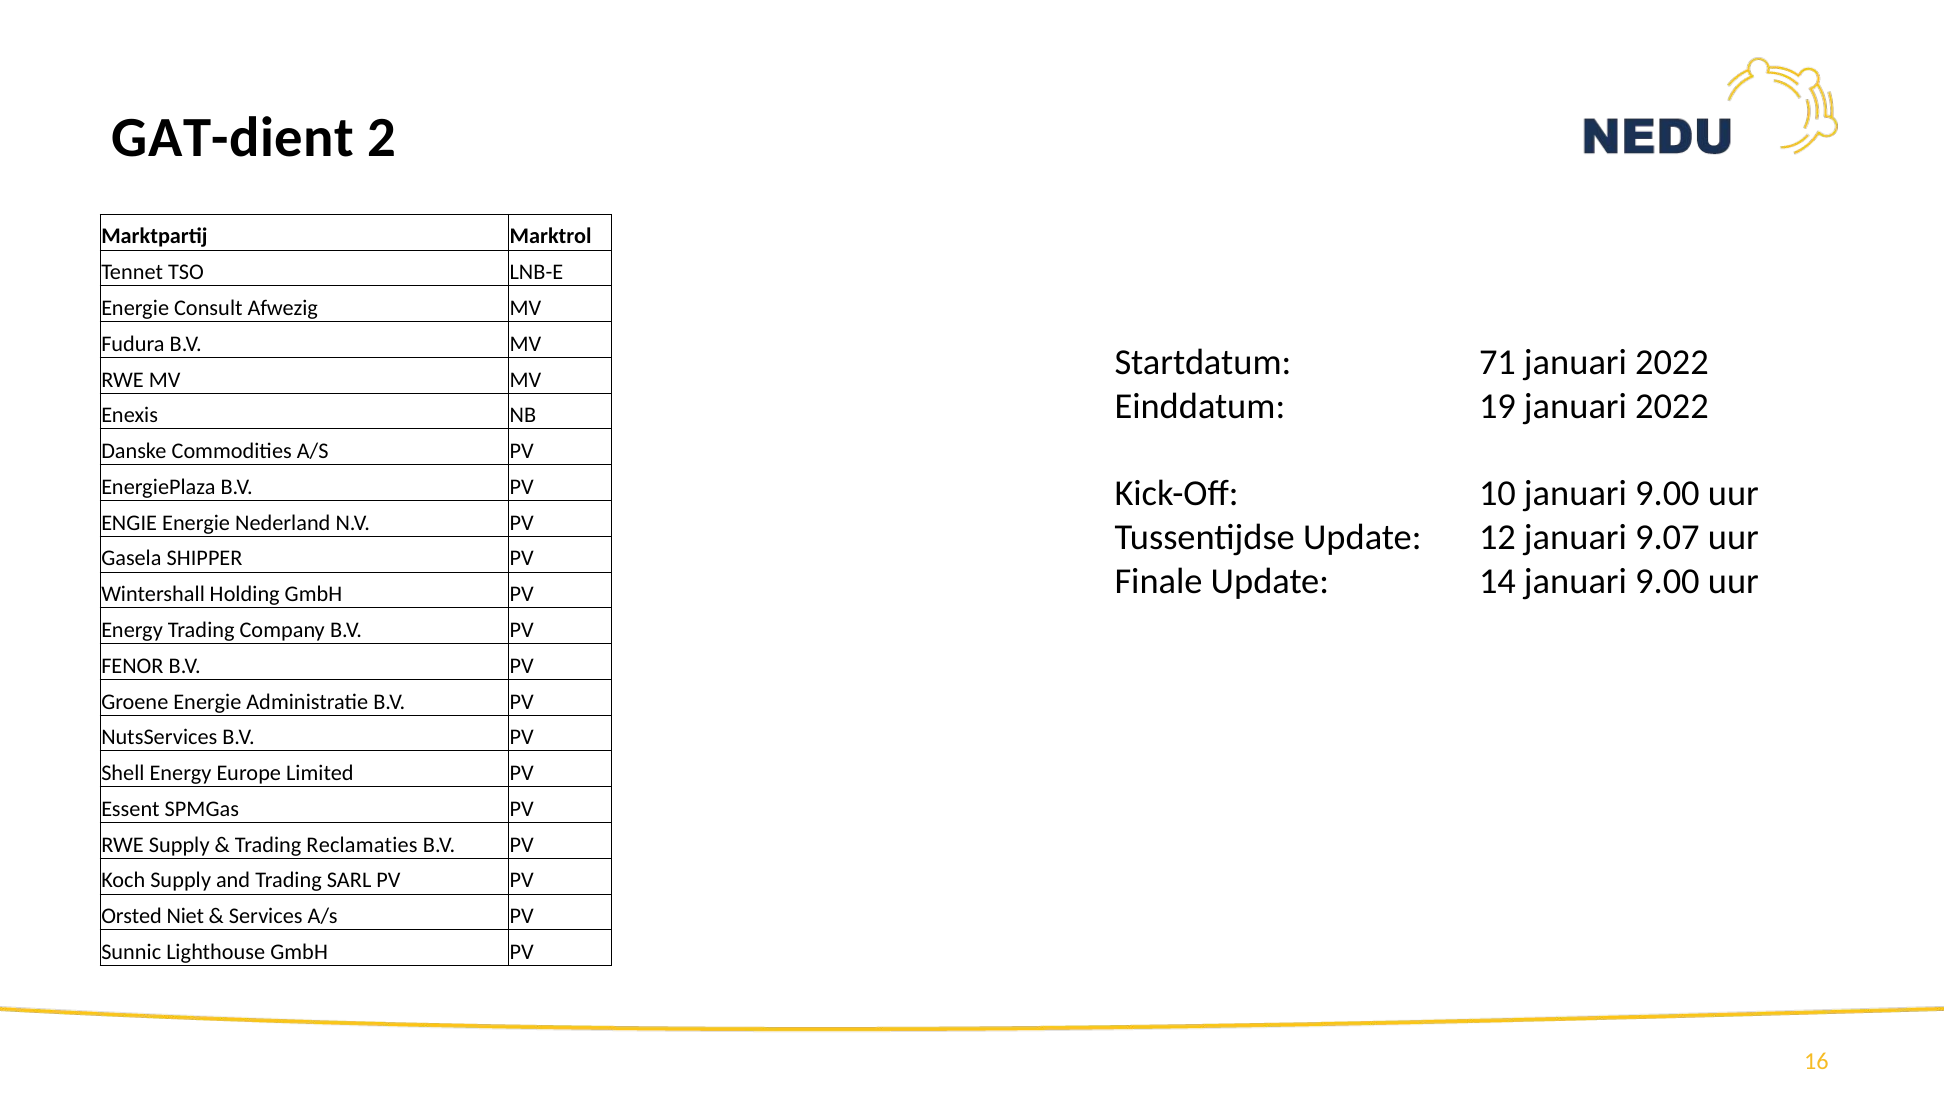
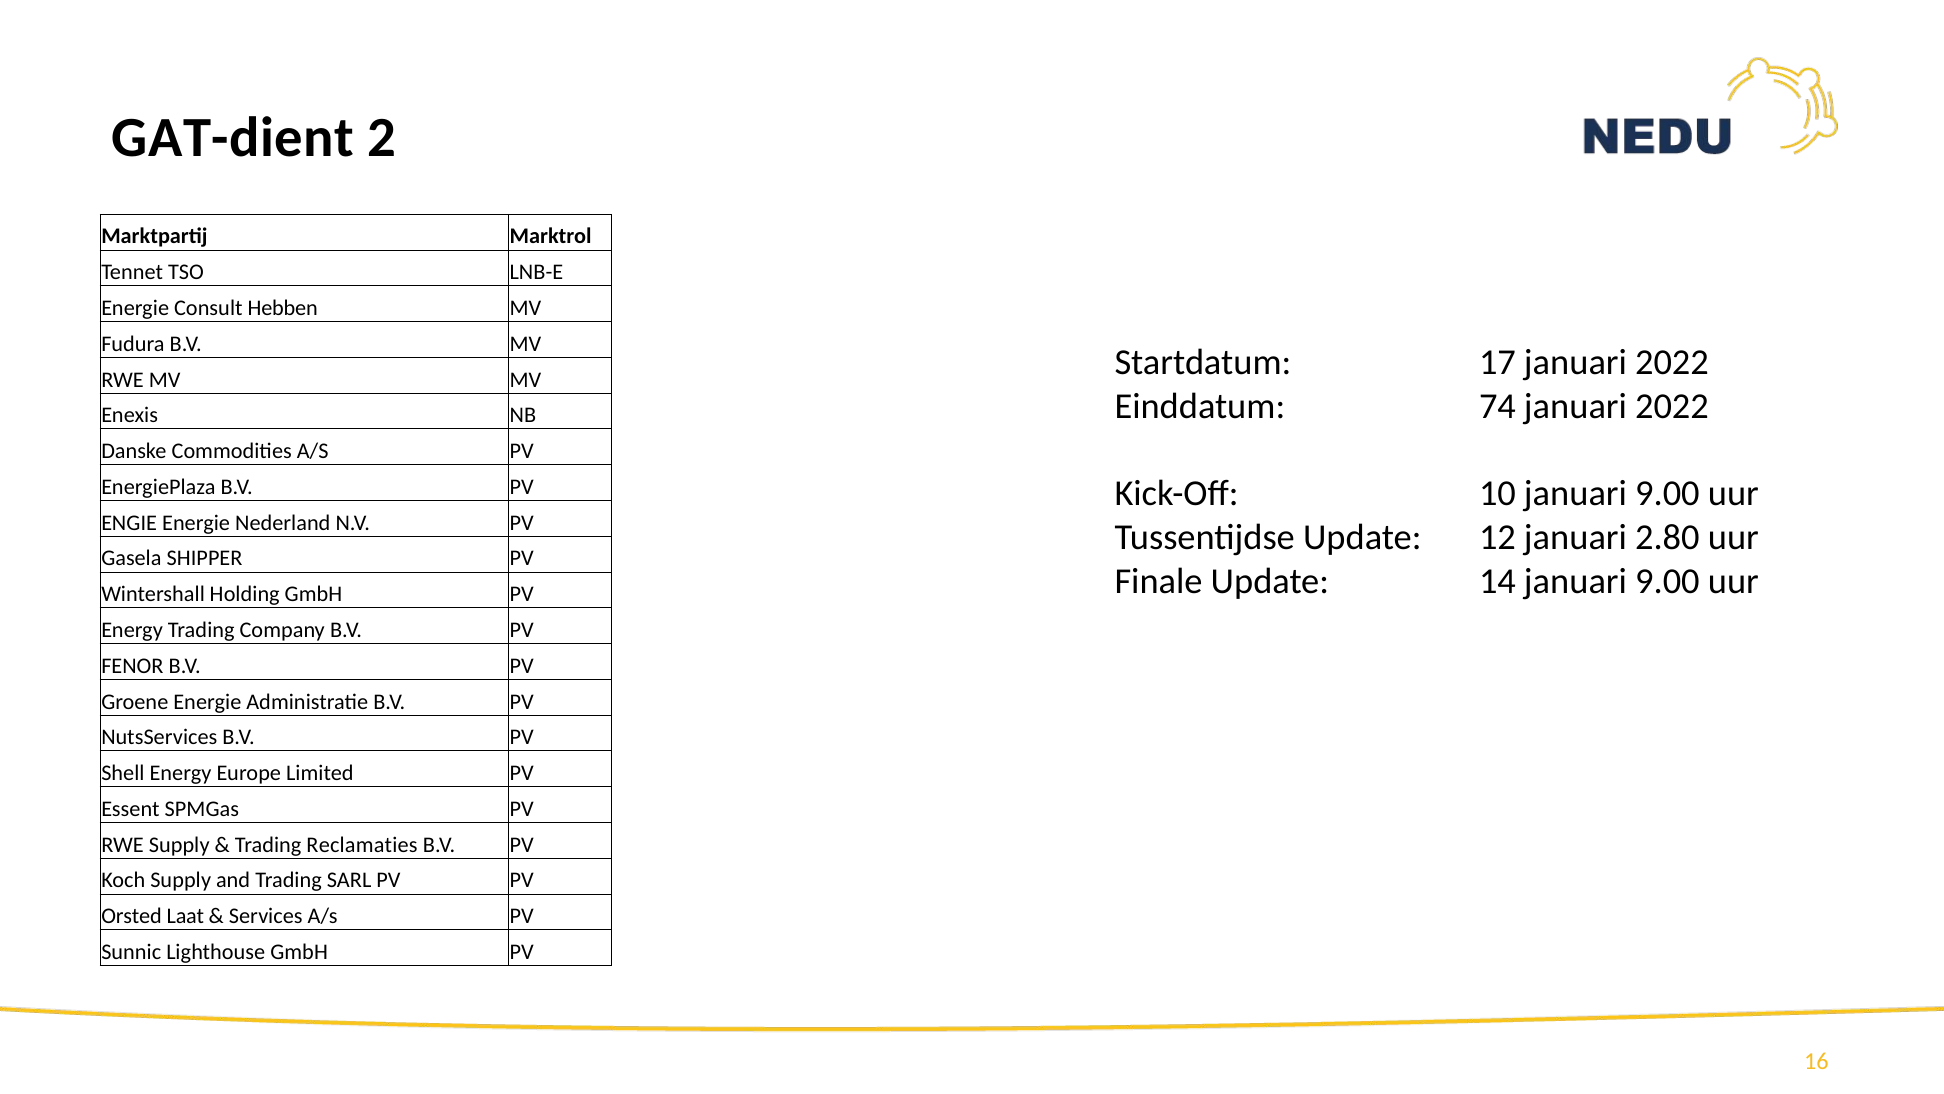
Afwezig: Afwezig -> Hebben (283, 308)
71: 71 -> 17 (1497, 362)
19: 19 -> 74 (1497, 406)
9.07: 9.07 -> 2.80 (1667, 537)
Niet: Niet -> Laat (185, 916)
